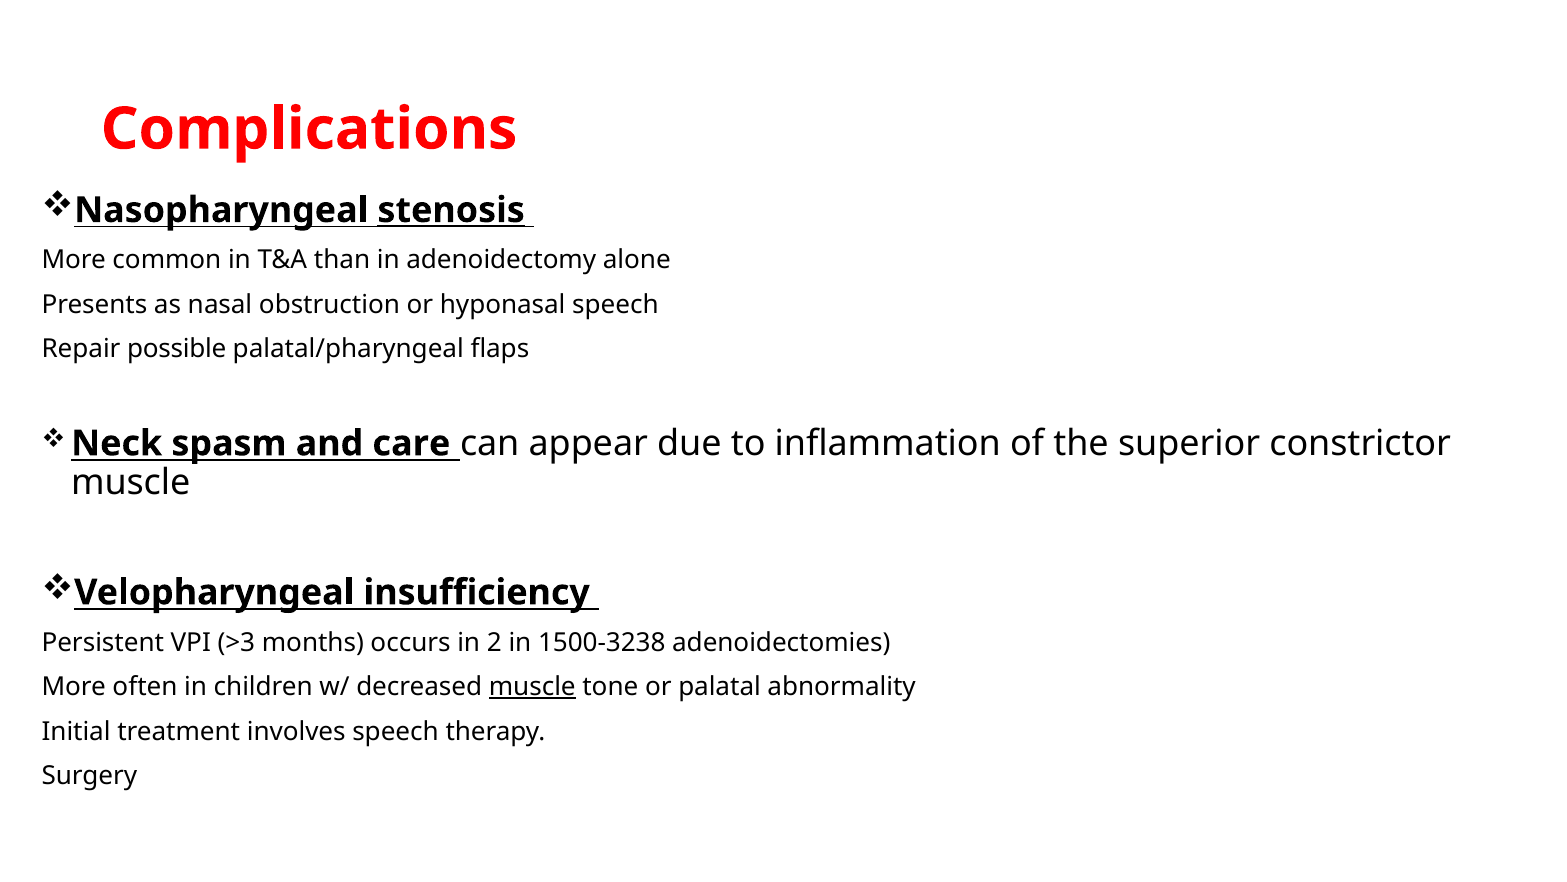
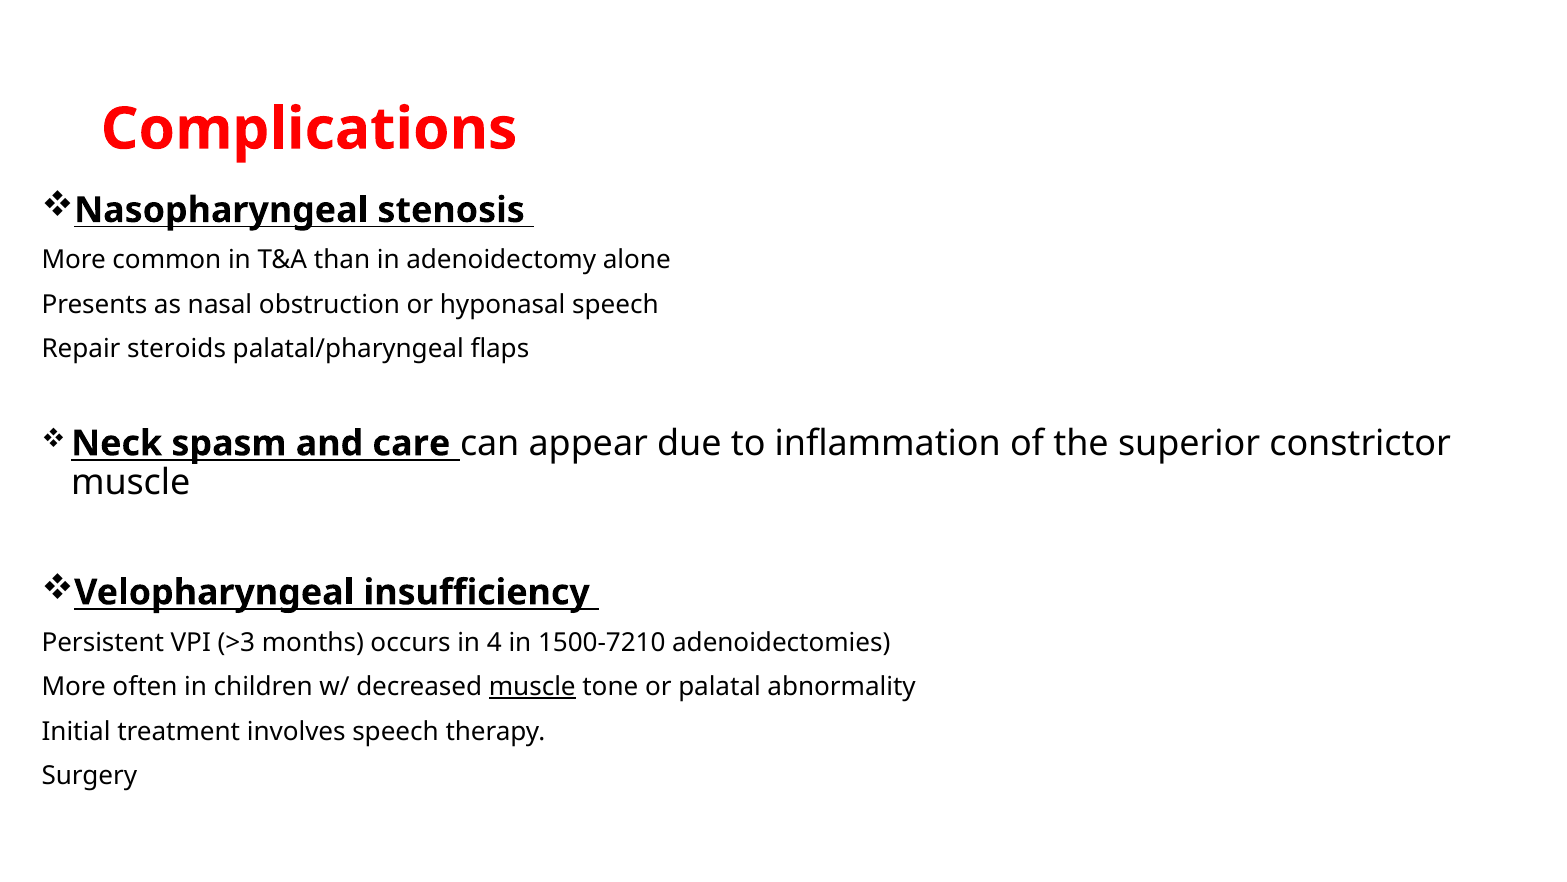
stenosis underline: present -> none (451, 210)
possible: possible -> steroids (177, 349)
2: 2 -> 4 (494, 642)
1500-3238: 1500-3238 -> 1500-7210 (602, 642)
